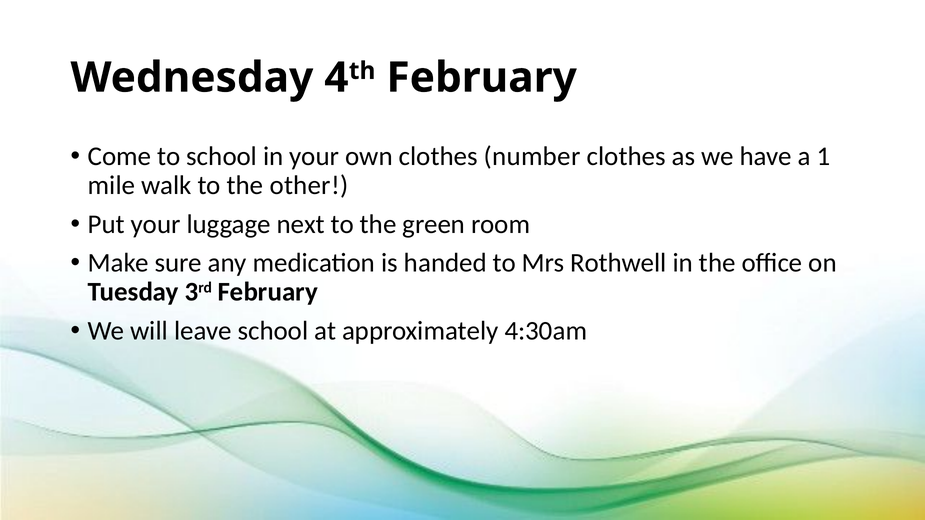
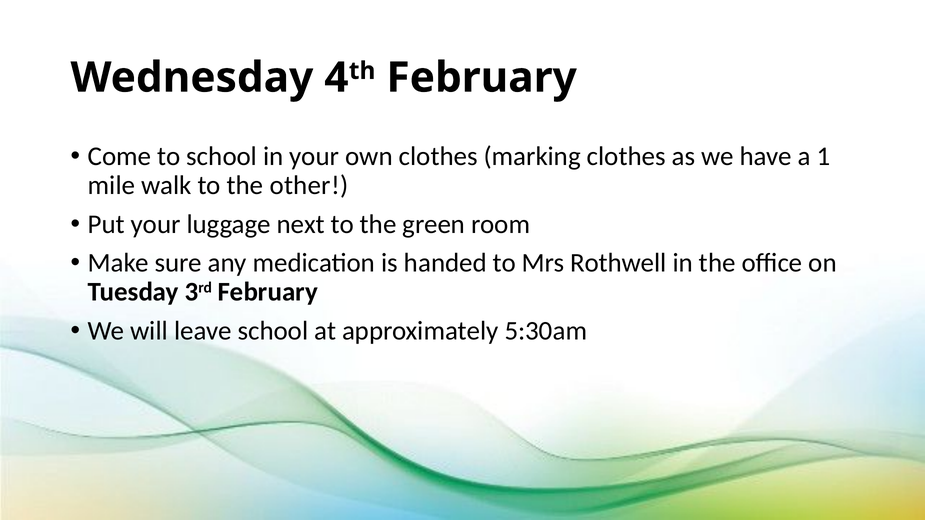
number: number -> marking (532, 156)
4:30am: 4:30am -> 5:30am (546, 331)
